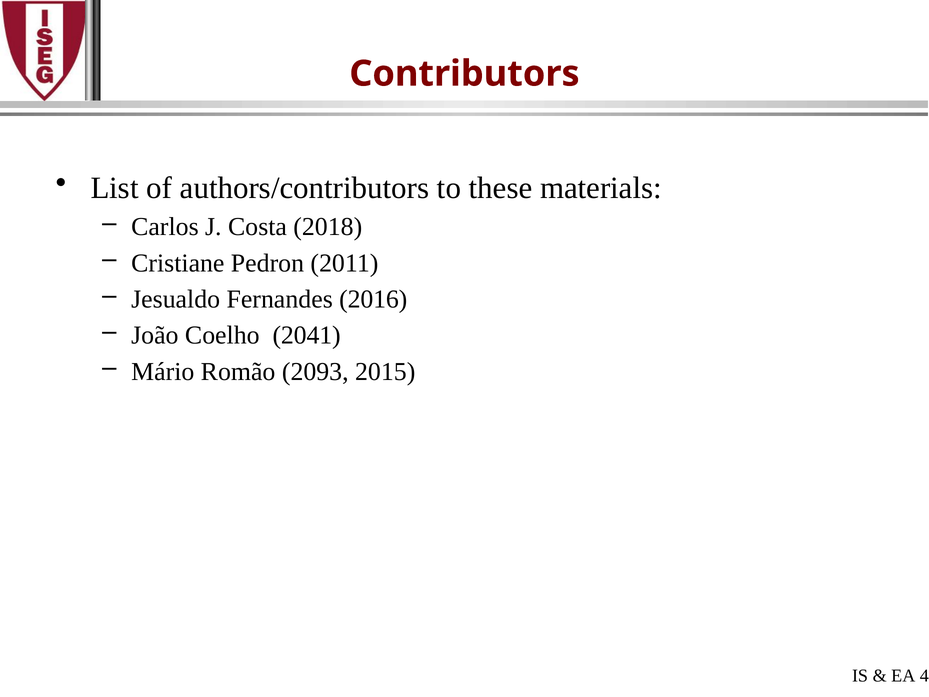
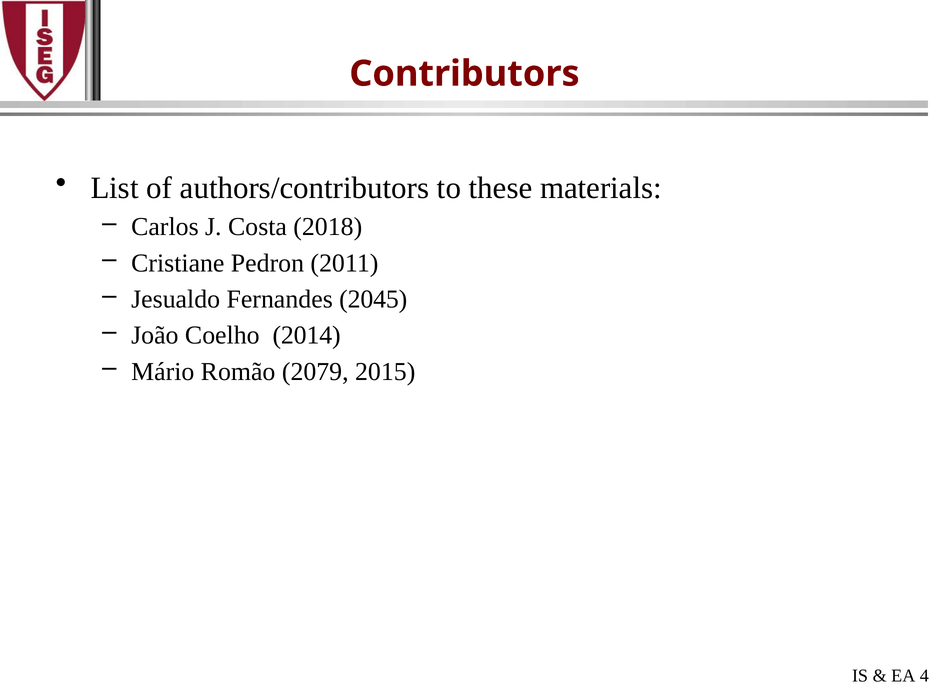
2016: 2016 -> 2045 (373, 299)
2041: 2041 -> 2014 (307, 335)
2093: 2093 -> 2079 (315, 371)
